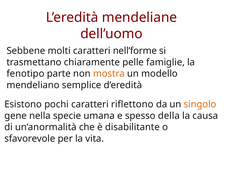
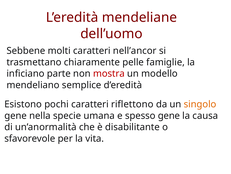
nell’forme: nell’forme -> nell’ancor (135, 51)
fenotipo: fenotipo -> inficiano (25, 73)
mostra colour: orange -> red (109, 73)
spesso della: della -> gene (169, 115)
